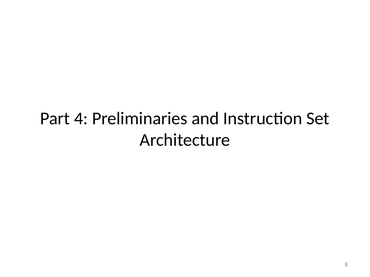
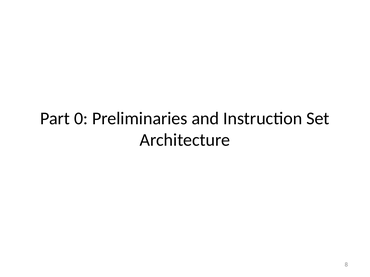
4: 4 -> 0 (81, 119)
